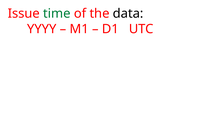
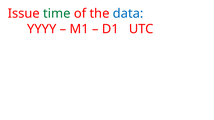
data colour: black -> blue (128, 13)
